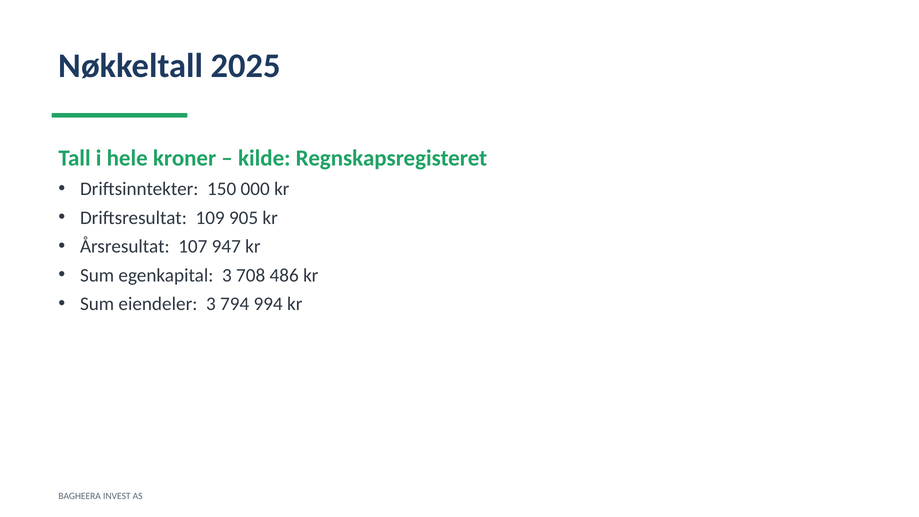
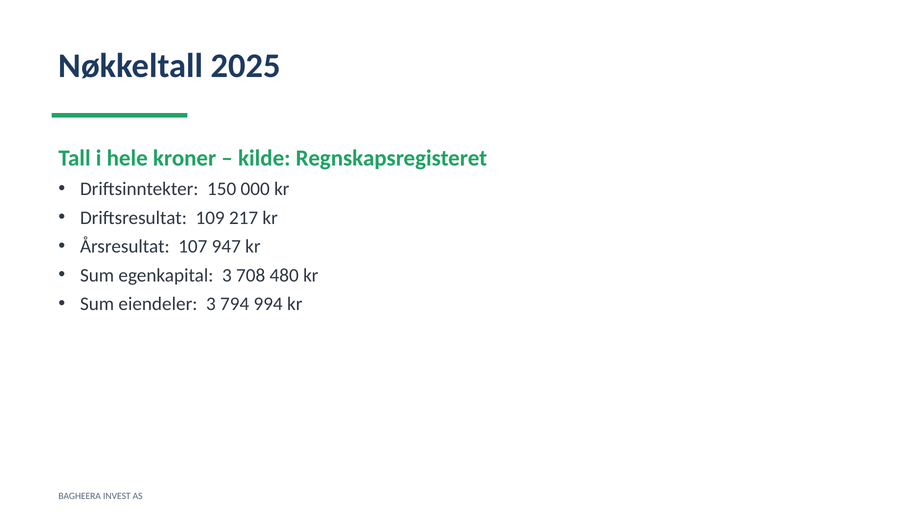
905: 905 -> 217 (244, 218)
486: 486 -> 480 (284, 275)
